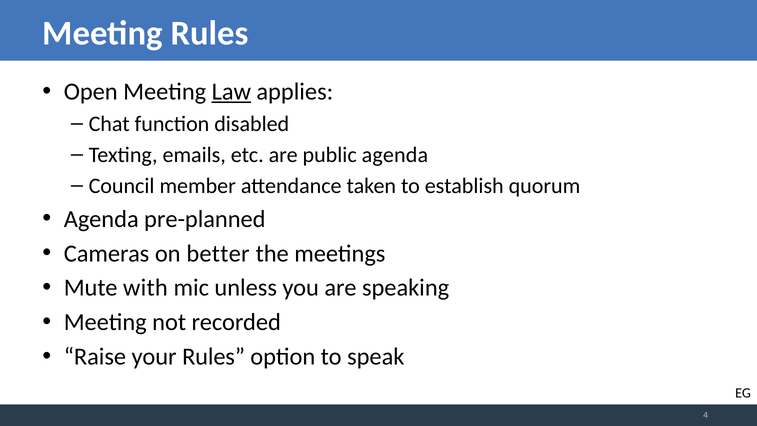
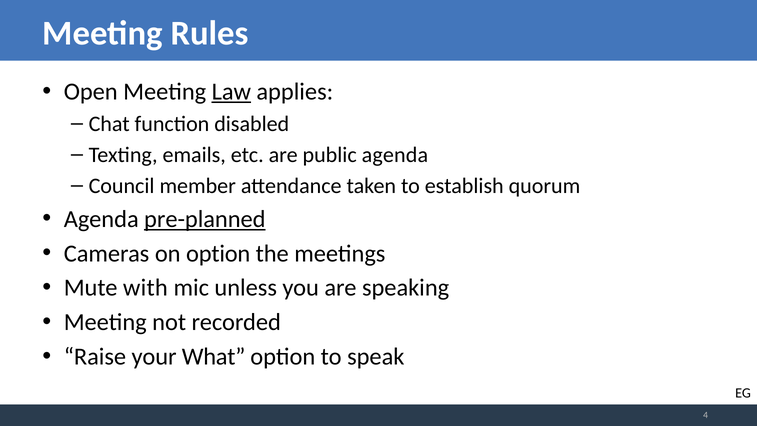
pre-planned underline: none -> present (205, 219)
on better: better -> option (218, 253)
your Rules: Rules -> What (214, 357)
